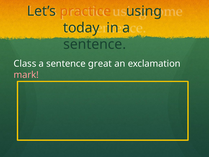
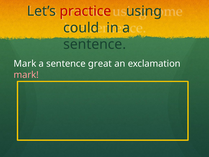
practice colour: orange -> red (85, 11)
today: today -> could (81, 28)
Class: Class -> Mark (25, 64)
